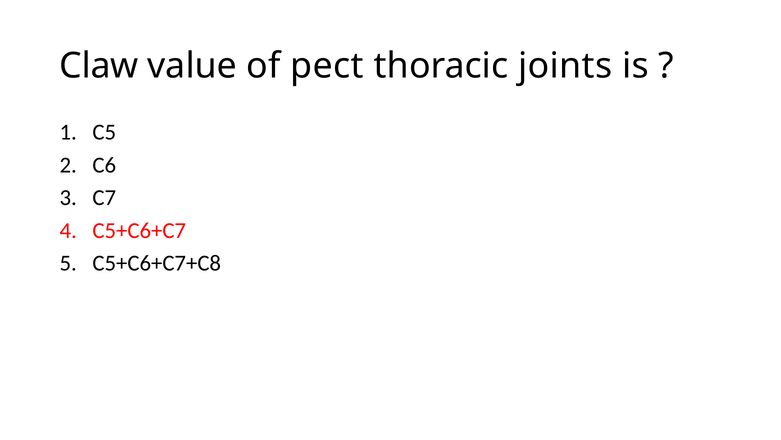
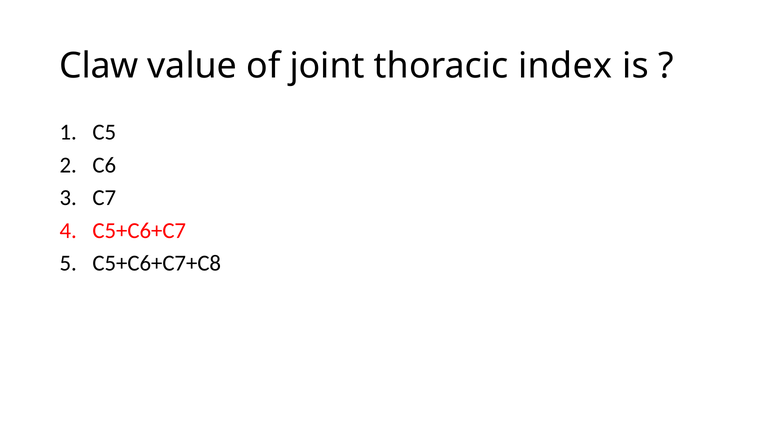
pect: pect -> joint (327, 66)
joints: joints -> index (565, 66)
